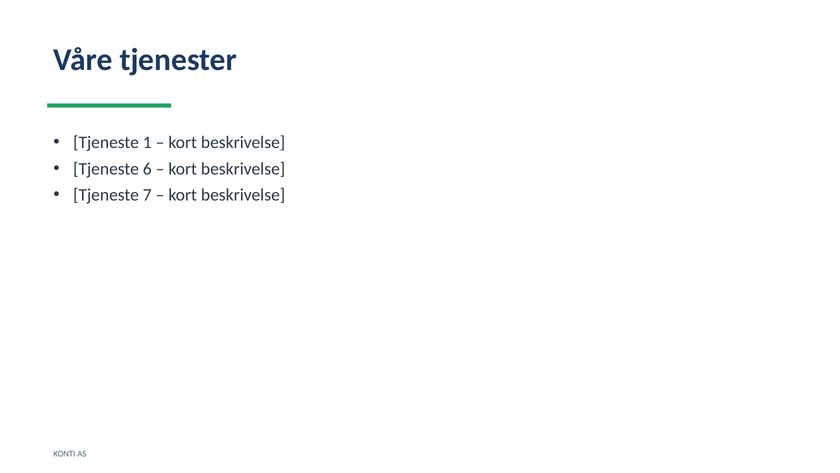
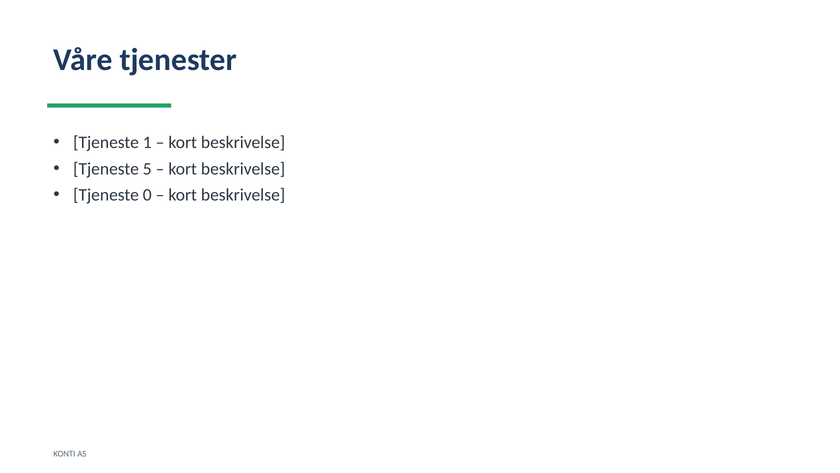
6: 6 -> 5 (147, 169)
7: 7 -> 0 (147, 195)
